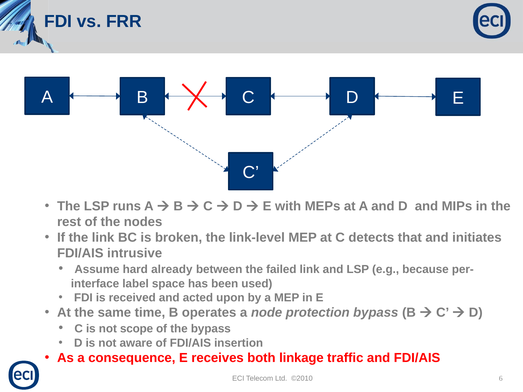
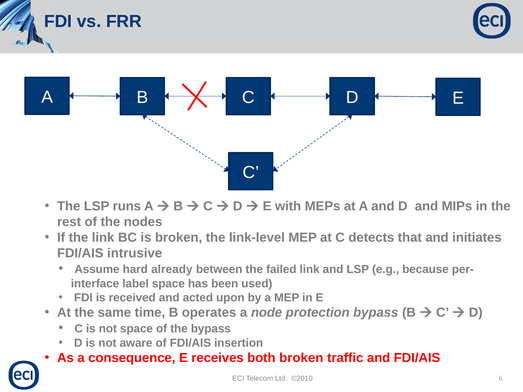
not scope: scope -> space (136, 329)
both linkage: linkage -> broken (301, 358)
